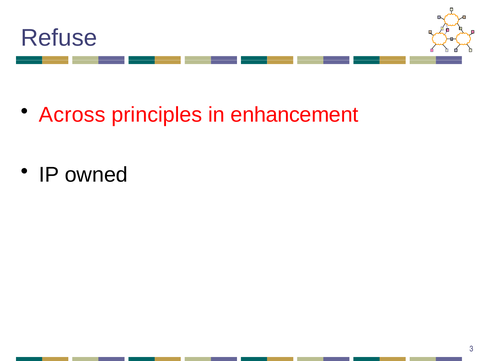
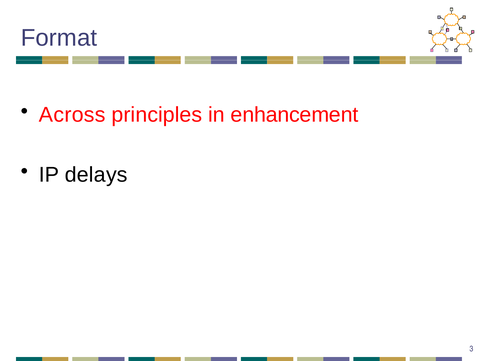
Refuse: Refuse -> Format (59, 38)
owned: owned -> delays (96, 175)
